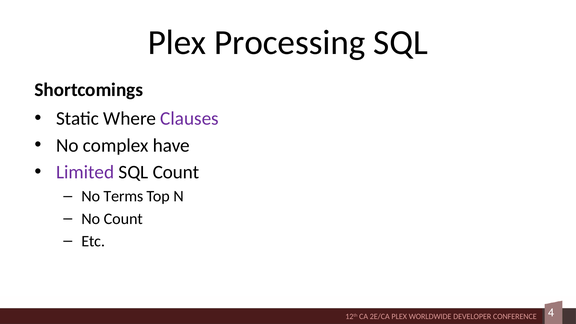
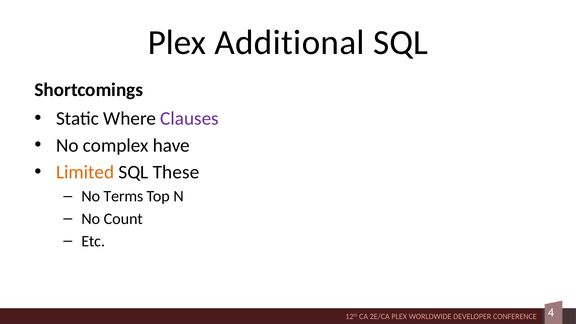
Processing: Processing -> Additional (290, 42)
Limited colour: purple -> orange (85, 172)
SQL Count: Count -> These (176, 172)
